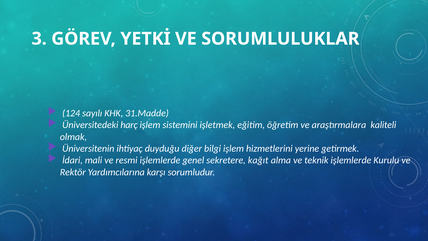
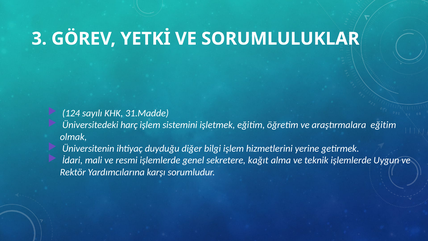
araştırmalara kaliteli: kaliteli -> eğitim (383, 125)
Kurulu: Kurulu -> Uygun (386, 160)
